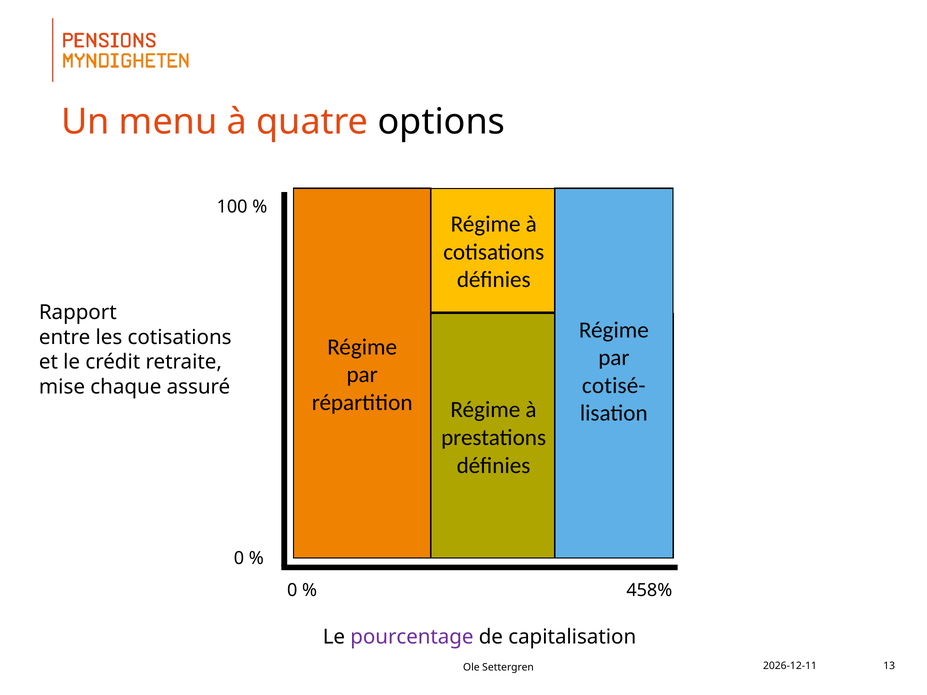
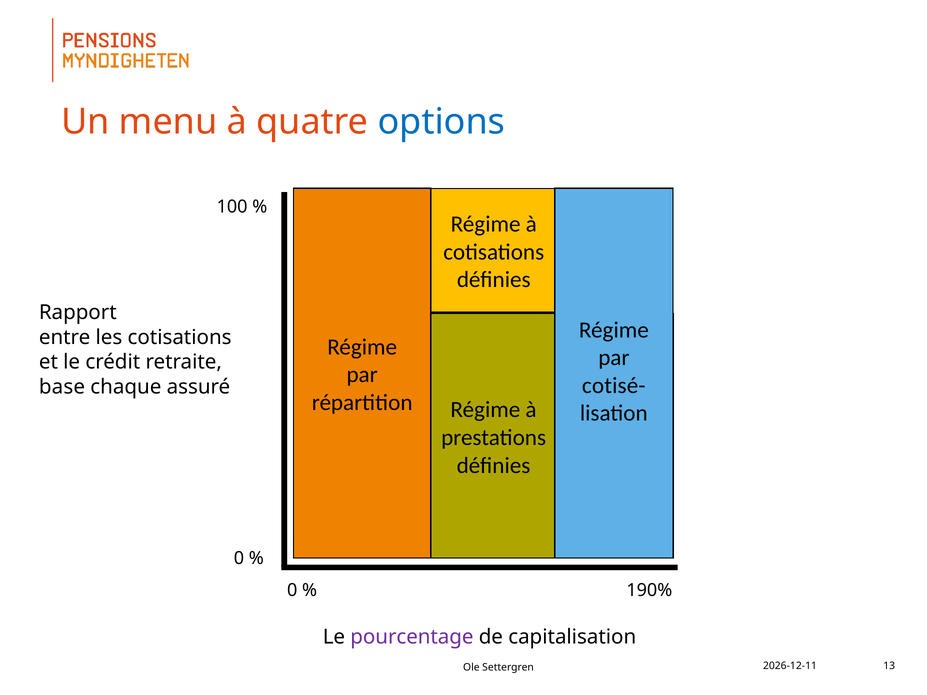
options colour: black -> blue (441, 122)
mise: mise -> base (62, 387)
458%: 458% -> 190% (649, 590)
